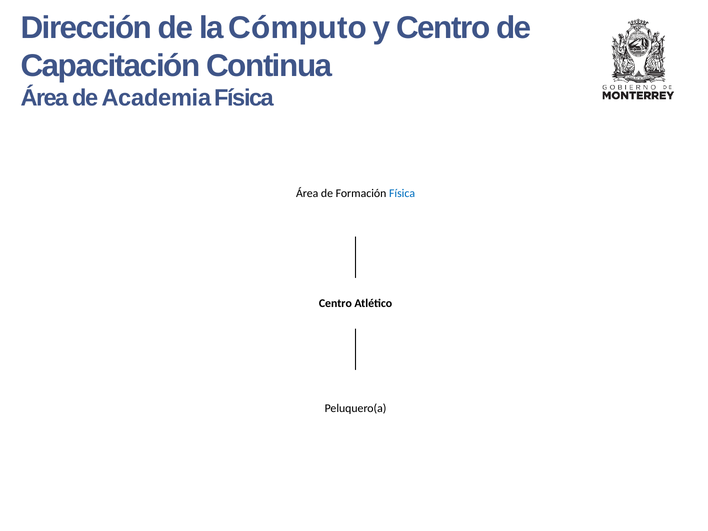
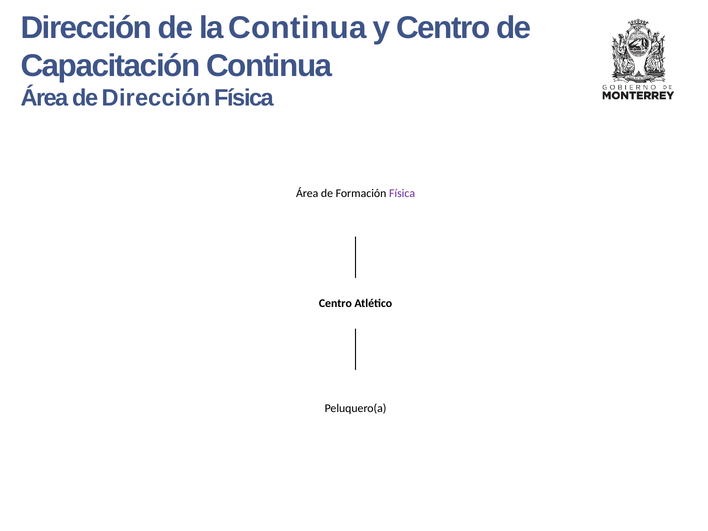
la Cómputo: Cómputo -> Continua (298, 28)
de Academia: Academia -> Dirección (156, 98)
Física colour: blue -> purple (402, 193)
